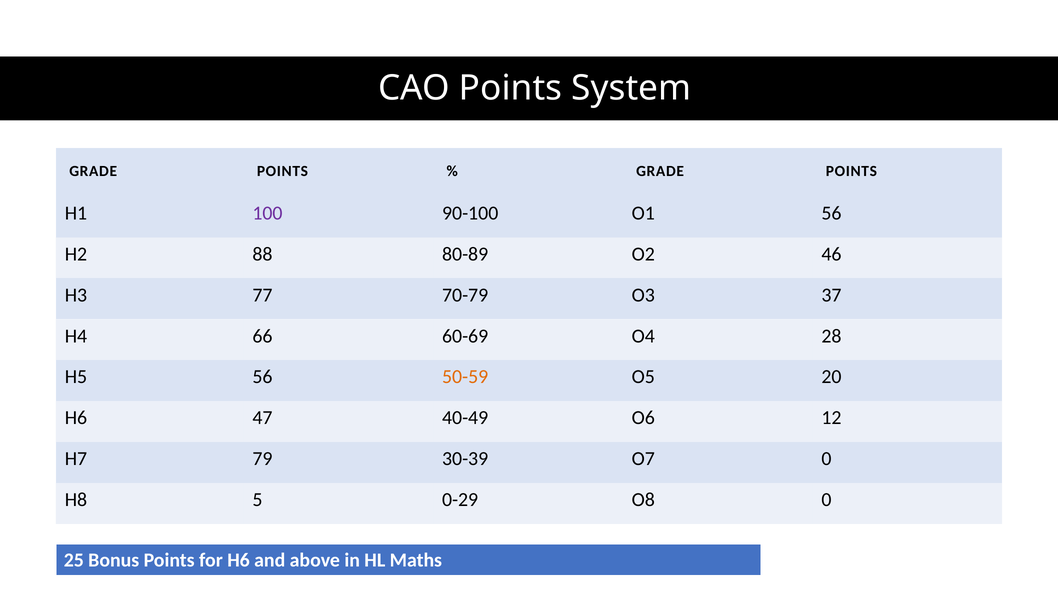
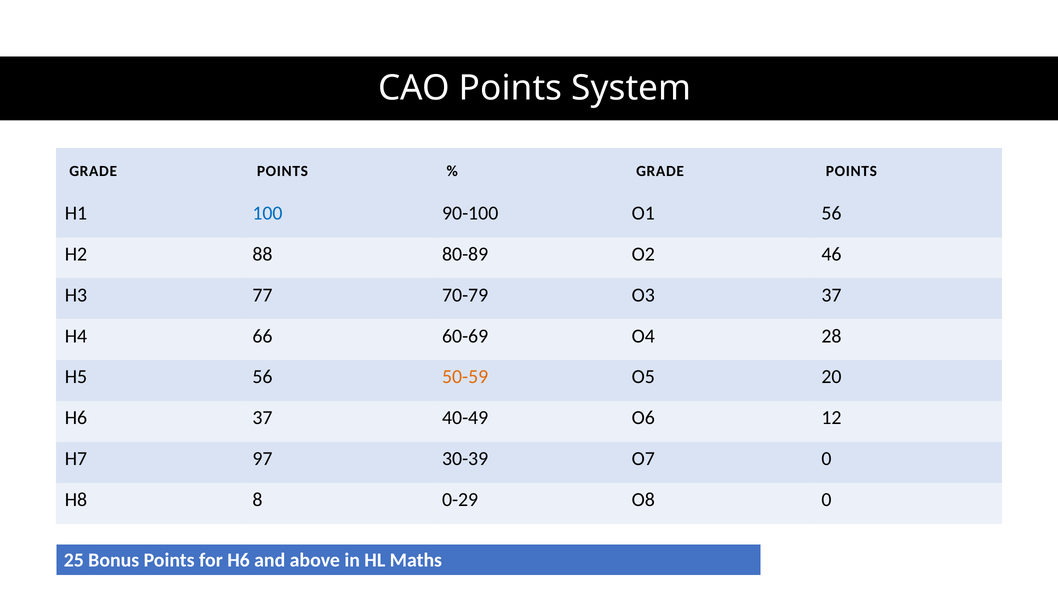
100 colour: purple -> blue (267, 213)
H6 47: 47 -> 37 (262, 418)
79: 79 -> 97 (262, 459)
5: 5 -> 8 (257, 500)
